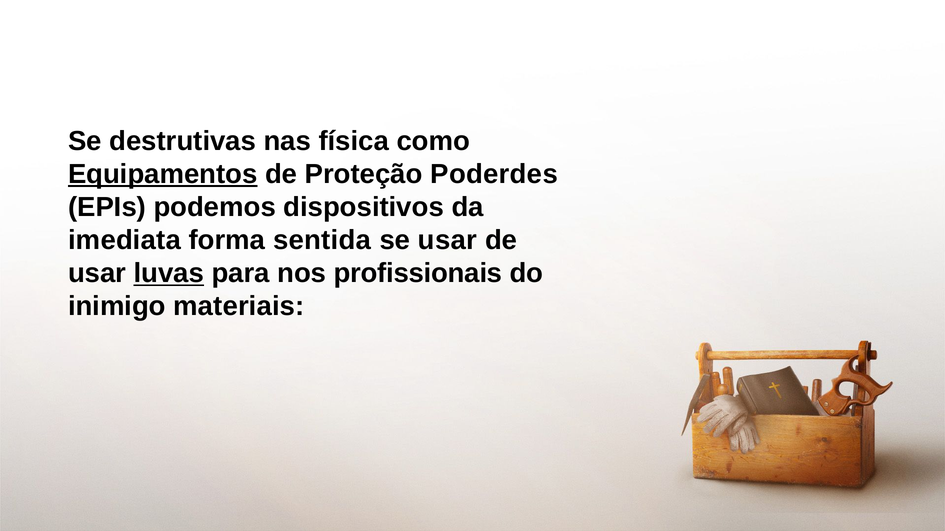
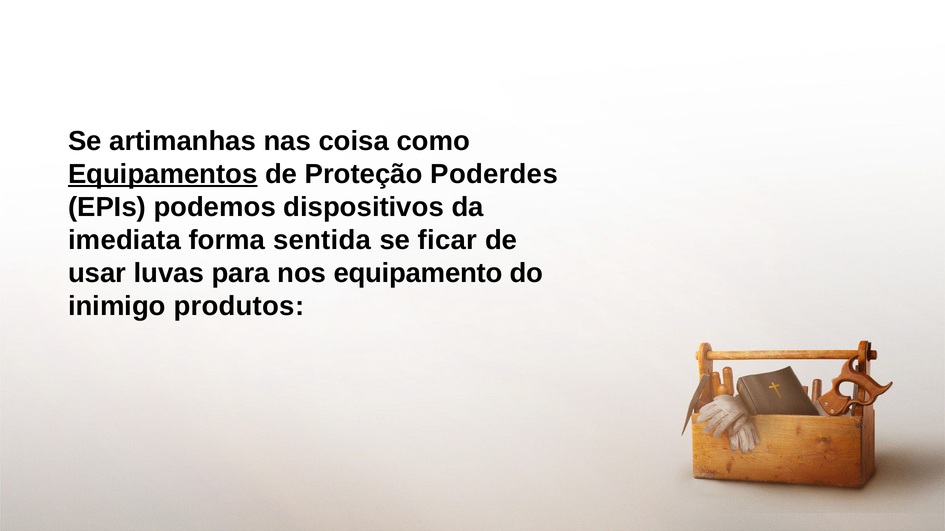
destrutivas: destrutivas -> artimanhas (183, 141)
física: física -> coisa (354, 141)
se usar: usar -> ficar (448, 241)
luvas underline: present -> none (169, 274)
profissionais: profissionais -> equipamento (418, 274)
materiais: materiais -> produtos (239, 307)
